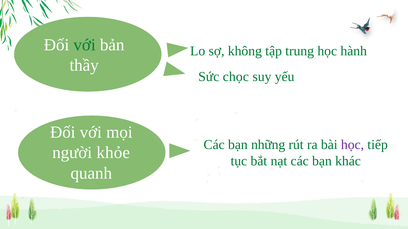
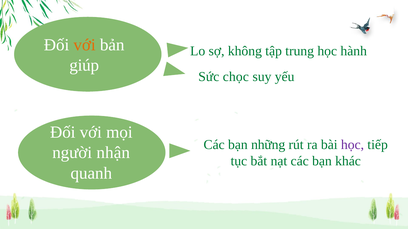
với colour: green -> orange (85, 45)
thầy: thầy -> giúp (84, 65)
khỏe: khỏe -> nhận (113, 153)
